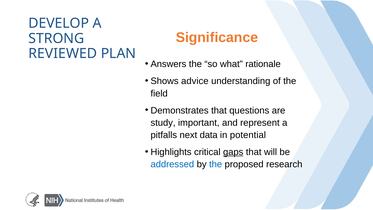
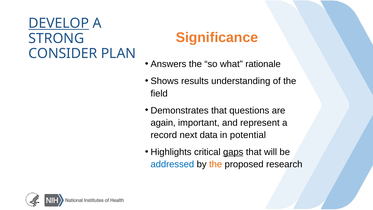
DEVELOP underline: none -> present (59, 23)
REVIEWED: REVIEWED -> CONSIDER (63, 53)
advice: advice -> results (195, 81)
study: study -> again (163, 123)
pitfalls: pitfalls -> record (164, 135)
the colour: blue -> orange (216, 164)
